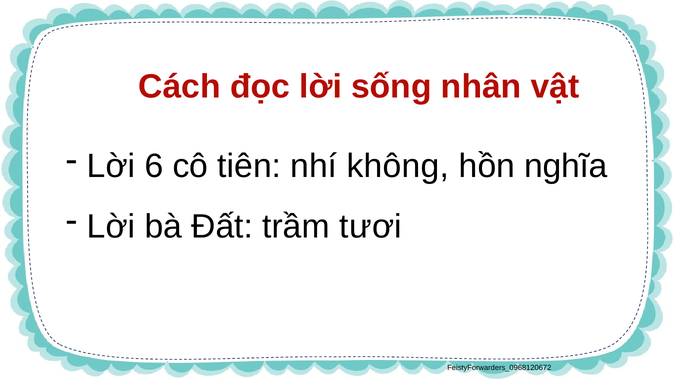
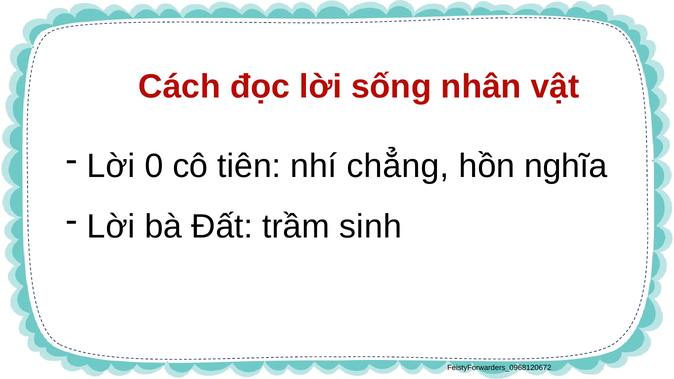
6: 6 -> 0 (154, 166)
không: không -> chẳng (398, 166)
tươi: tươi -> sinh (371, 227)
